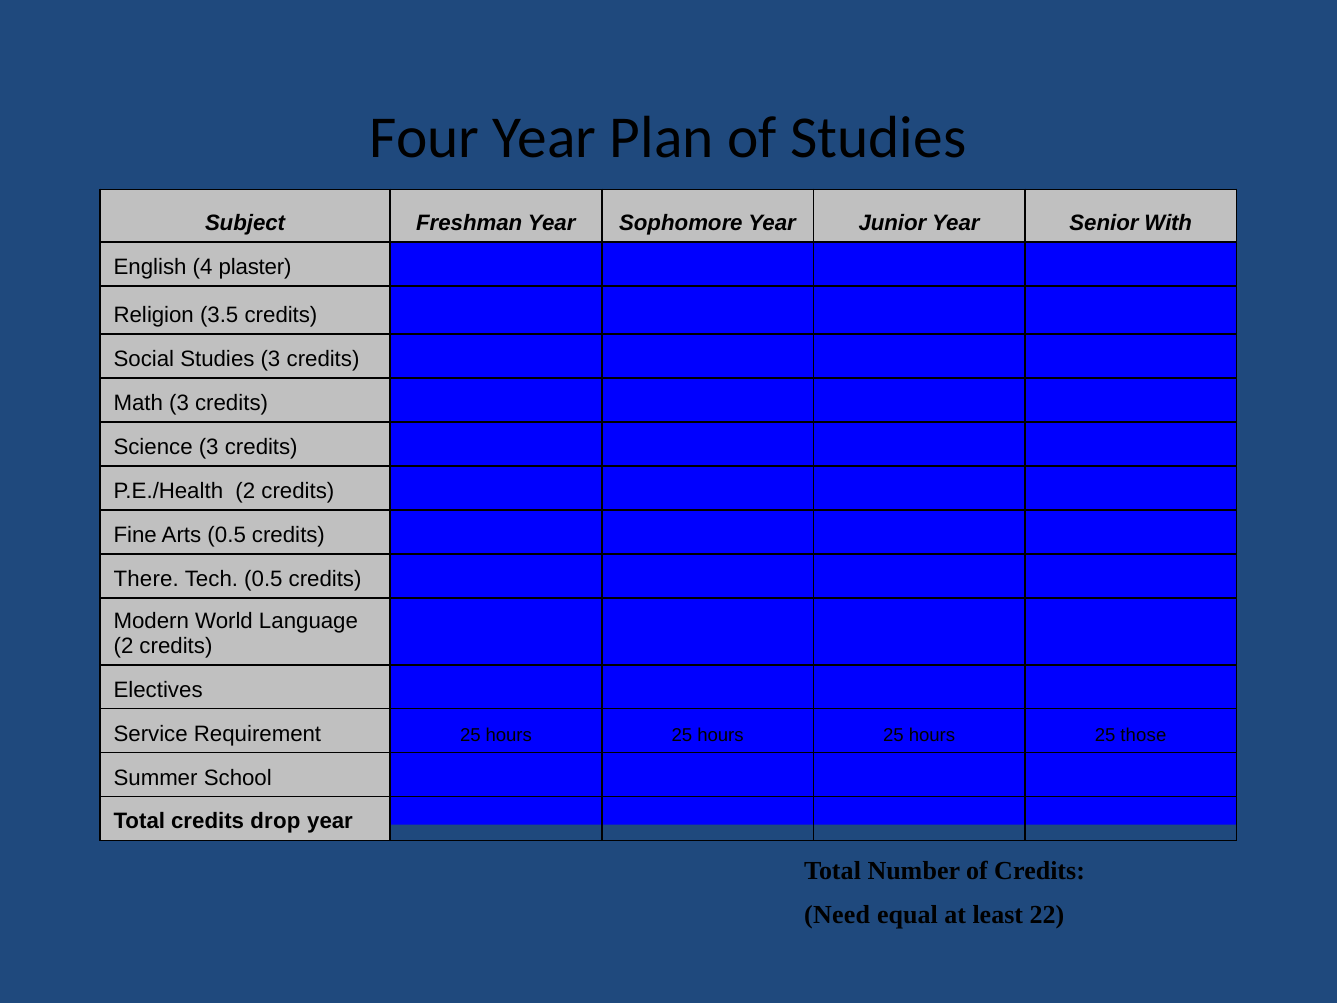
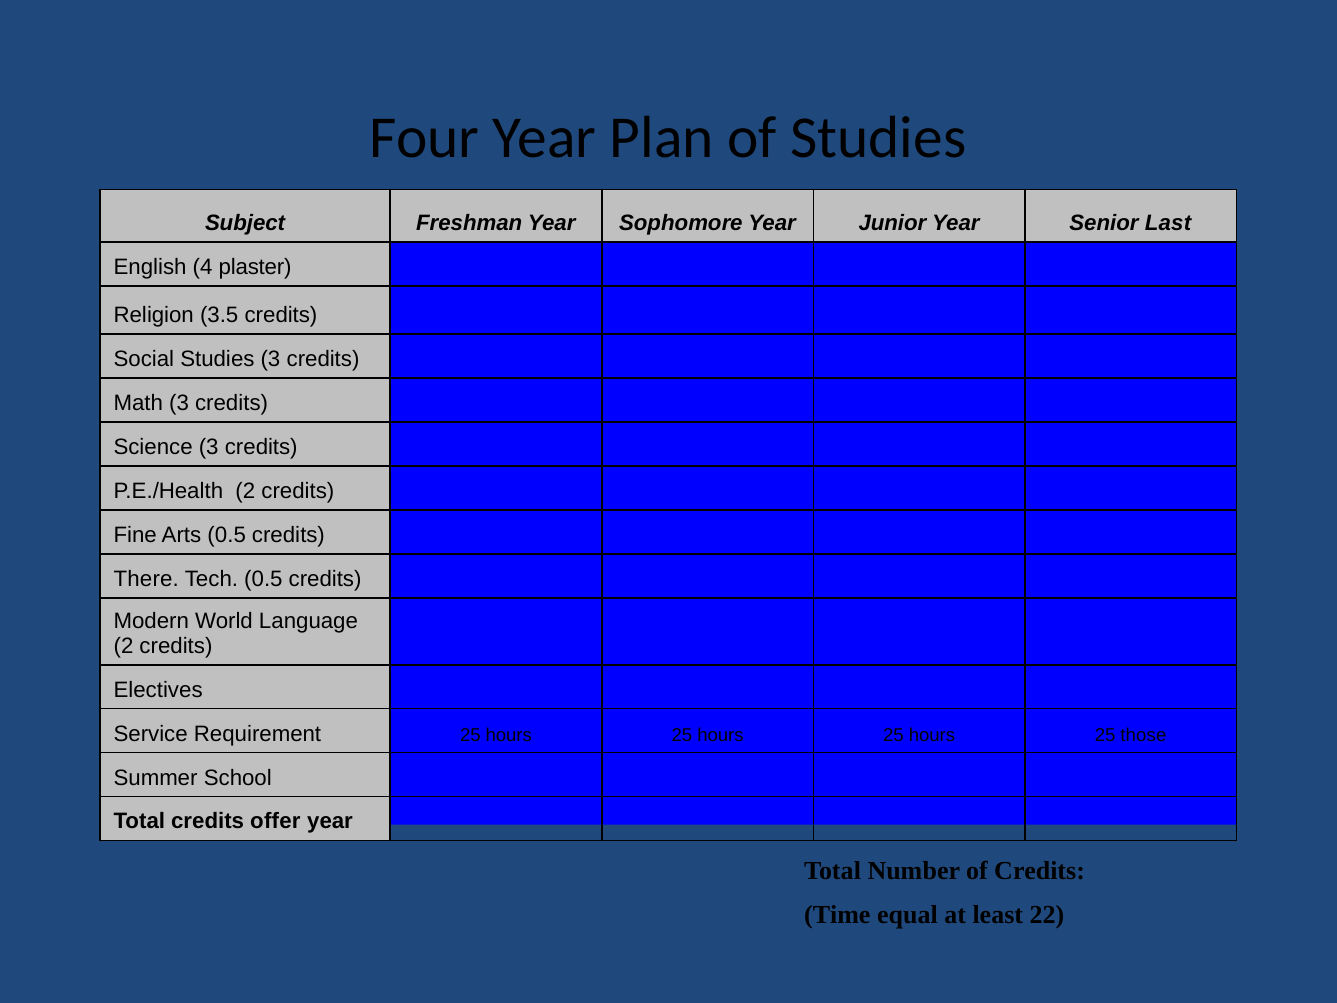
With: With -> Last (1168, 223)
drop: drop -> offer (275, 821)
Need: Need -> Time (837, 915)
